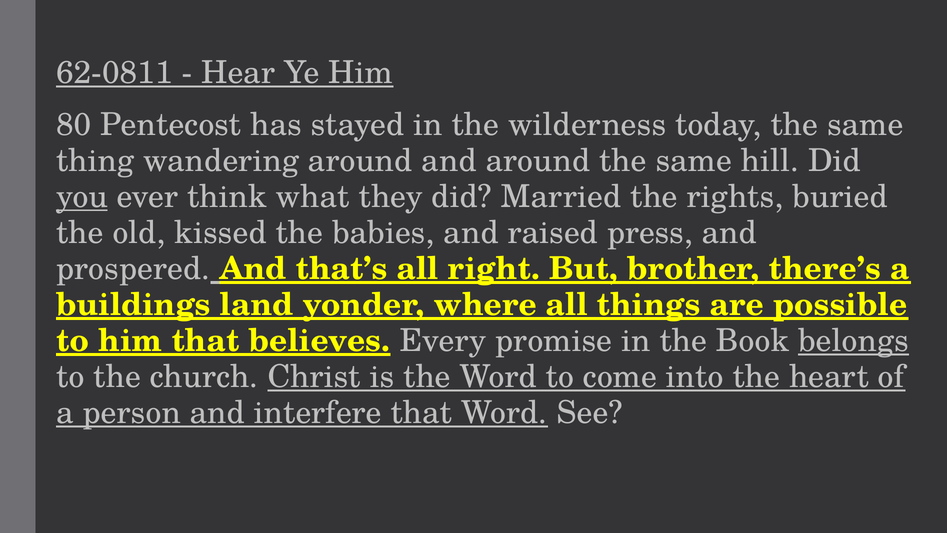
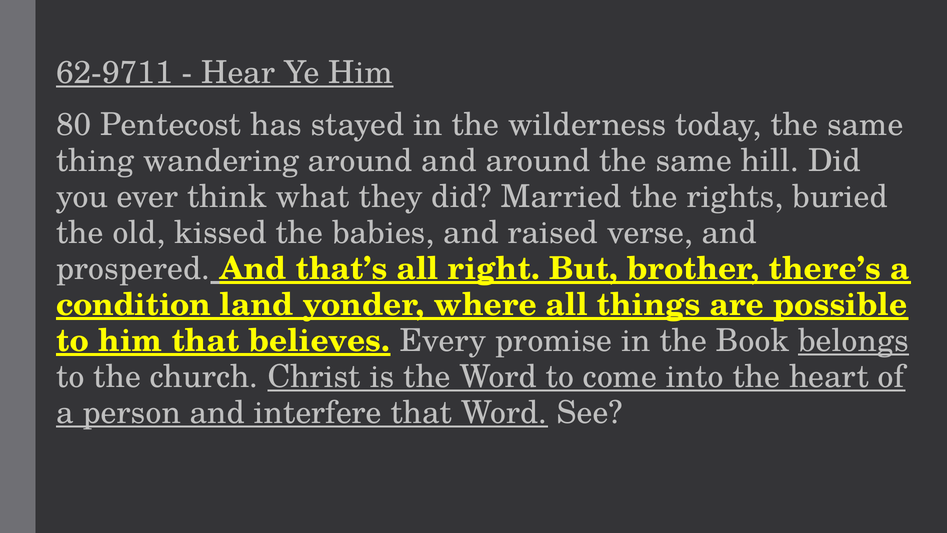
62-0811: 62-0811 -> 62-9711 (114, 73)
you underline: present -> none (82, 197)
press: press -> verse (650, 233)
buildings: buildings -> condition (134, 305)
